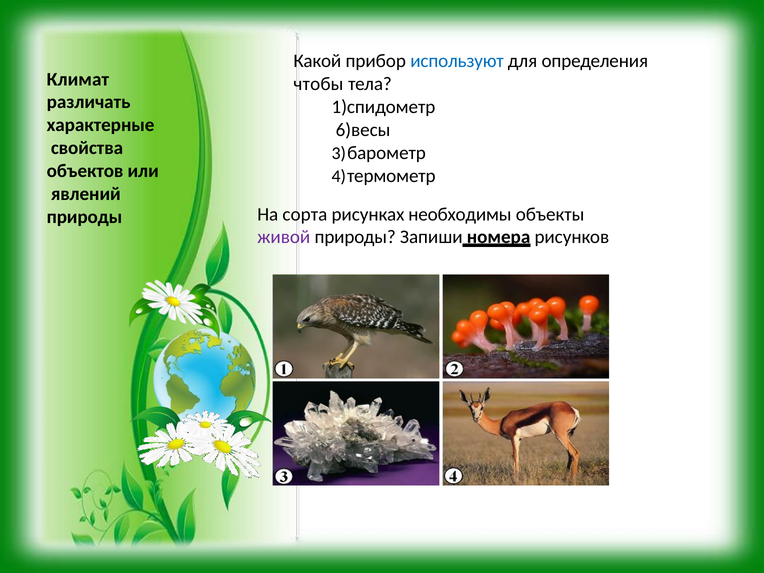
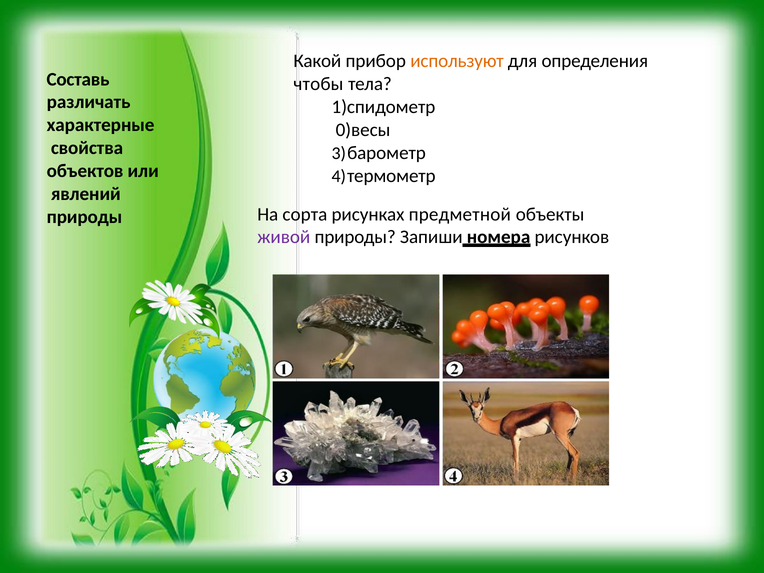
используют colour: blue -> orange (457, 61)
Климат: Климат -> Составь (78, 79)
6)весы: 6)весы -> 0)весы (363, 130)
необходимы: необходимы -> предметной (460, 214)
